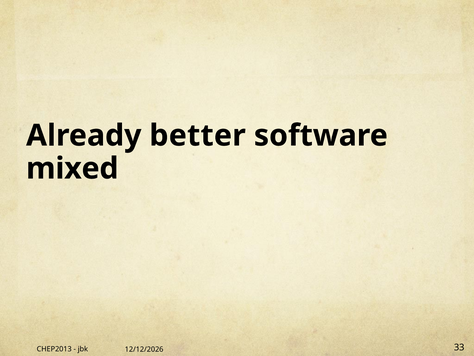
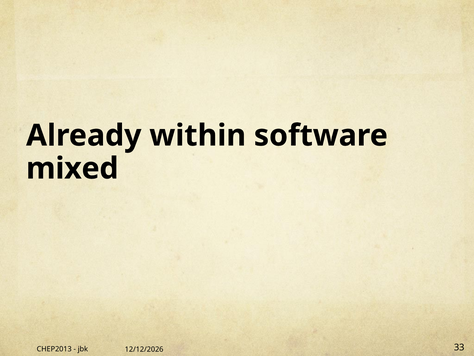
better: better -> within (198, 135)
